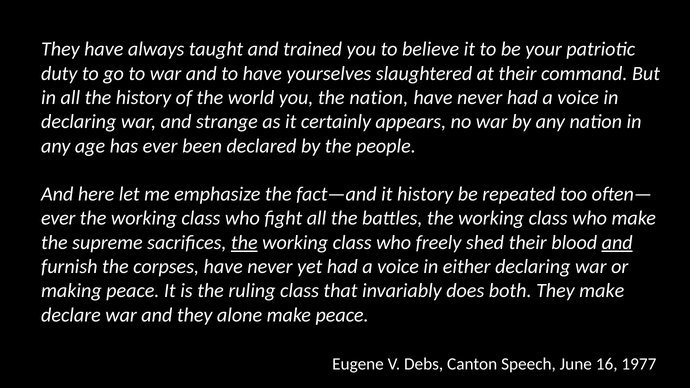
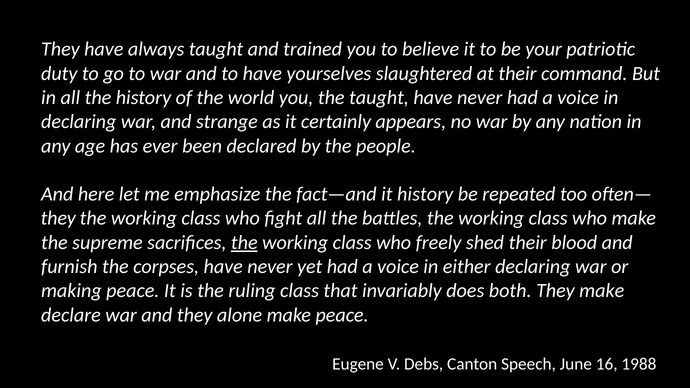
the nation: nation -> taught (379, 98)
ever: ever -> they (58, 218)
and underline: present -> none (617, 243)
1977: 1977 -> 1988 (639, 364)
